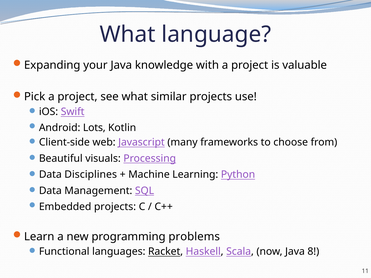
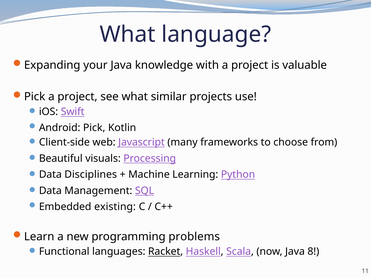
Android Lots: Lots -> Pick (94, 128)
Embedded projects: projects -> existing (115, 207)
